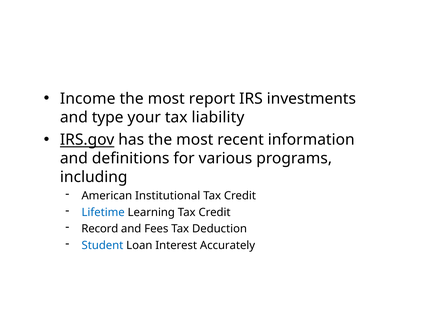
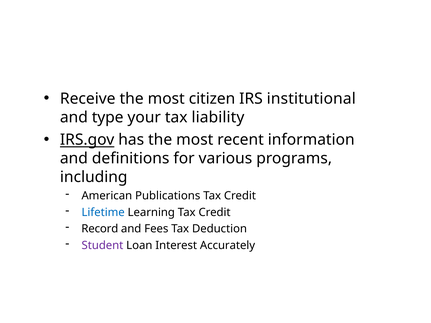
Income: Income -> Receive (88, 99)
report: report -> citizen (212, 99)
investments: investments -> institutional (311, 99)
Institutional: Institutional -> Publications (168, 196)
Student colour: blue -> purple (102, 246)
